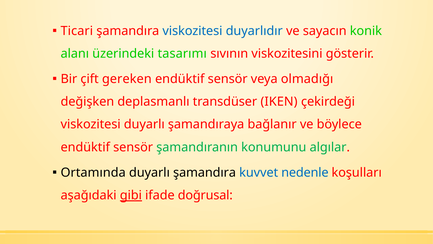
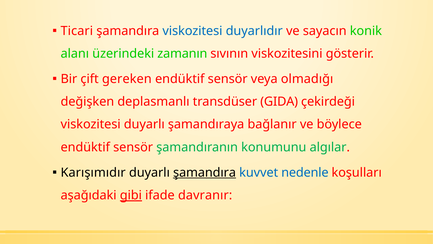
tasarımı: tasarımı -> zamanın (182, 54)
IKEN: IKEN -> GIDA (279, 102)
Ortamında: Ortamında -> Karışımıdır (93, 172)
şamandıra underline: none -> present (205, 172)
doğrusal: doğrusal -> davranır (205, 195)
